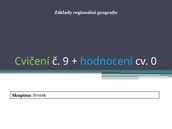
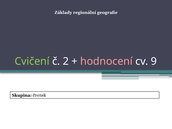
9: 9 -> 2 (66, 61)
hodnocení colour: light blue -> pink (106, 61)
0: 0 -> 9 (154, 61)
